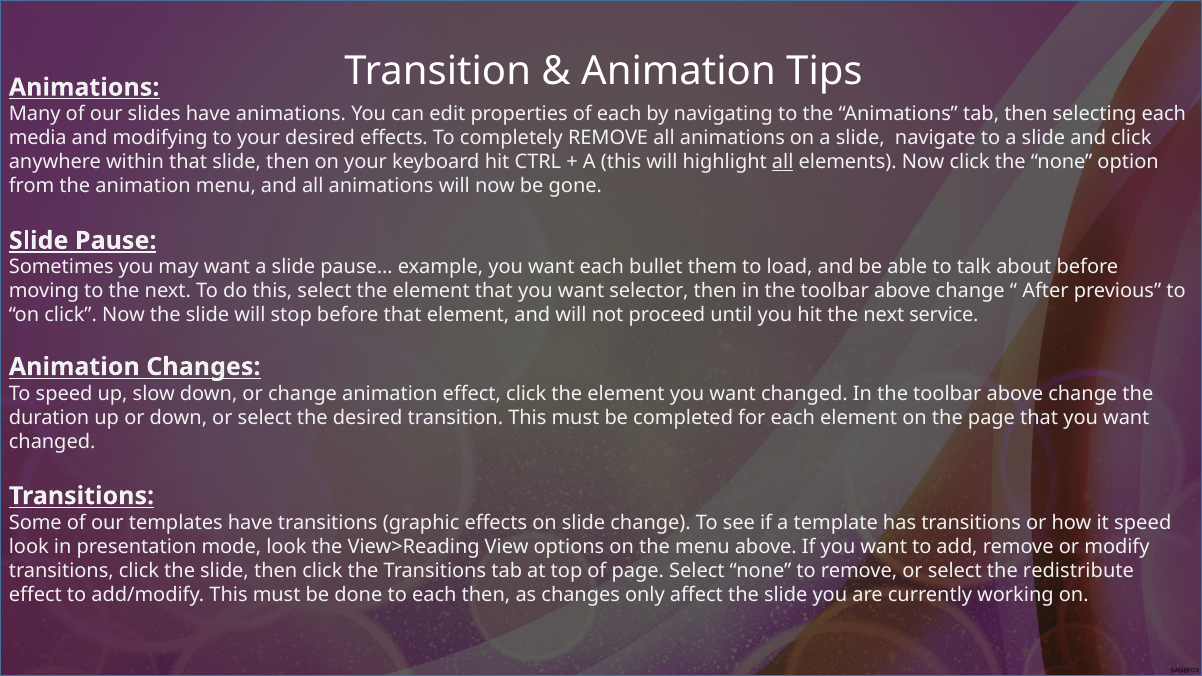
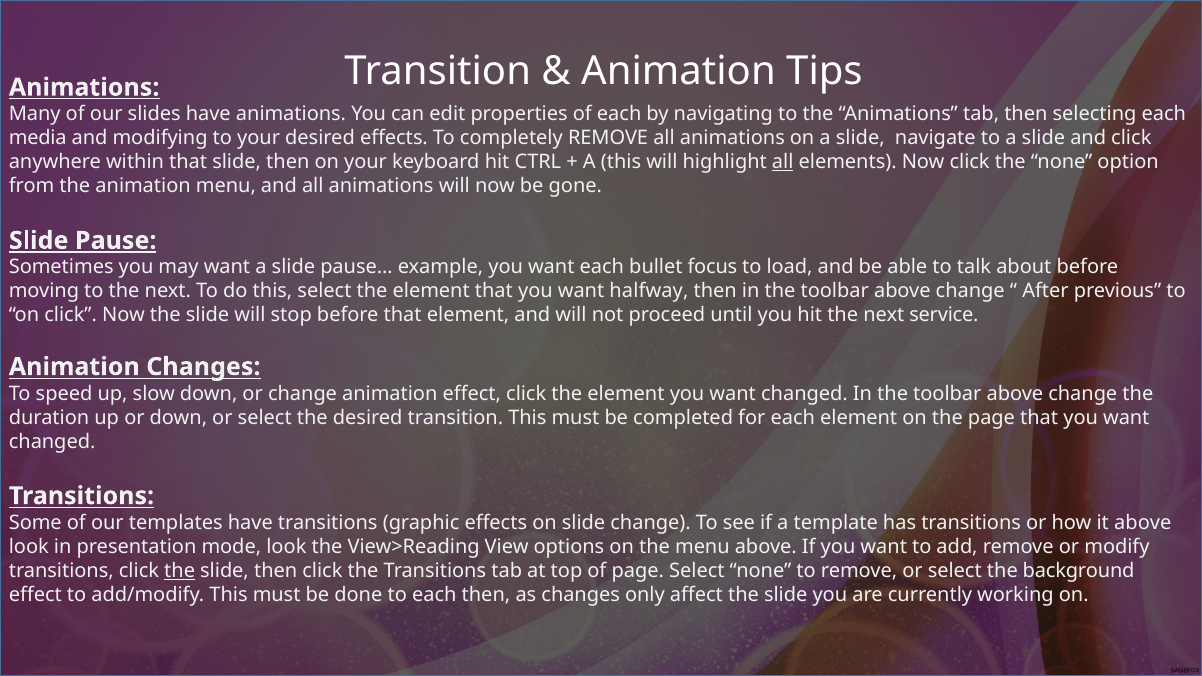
them: them -> focus (712, 267)
selector: selector -> halfway (649, 291)
it speed: speed -> above (1143, 523)
the underline: none -> present (180, 571)
redistribute: redistribute -> background (1079, 571)
